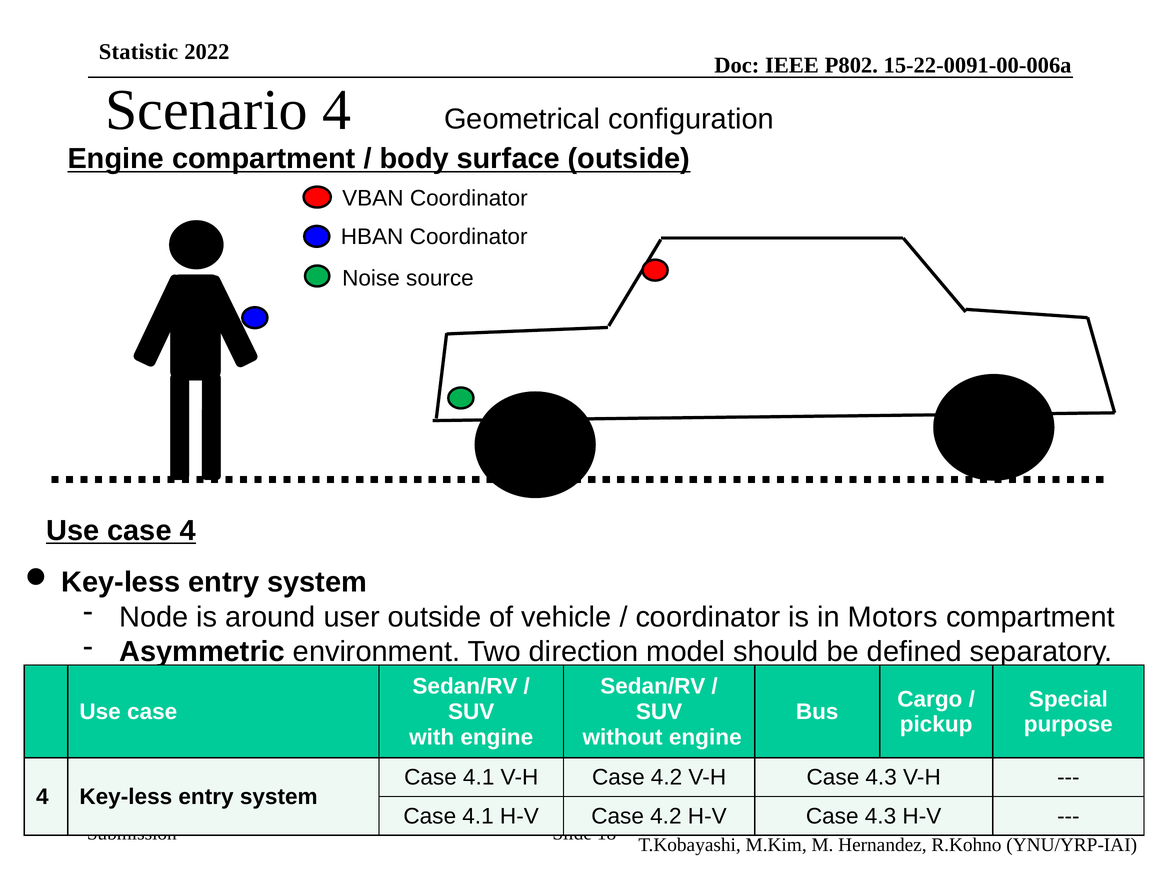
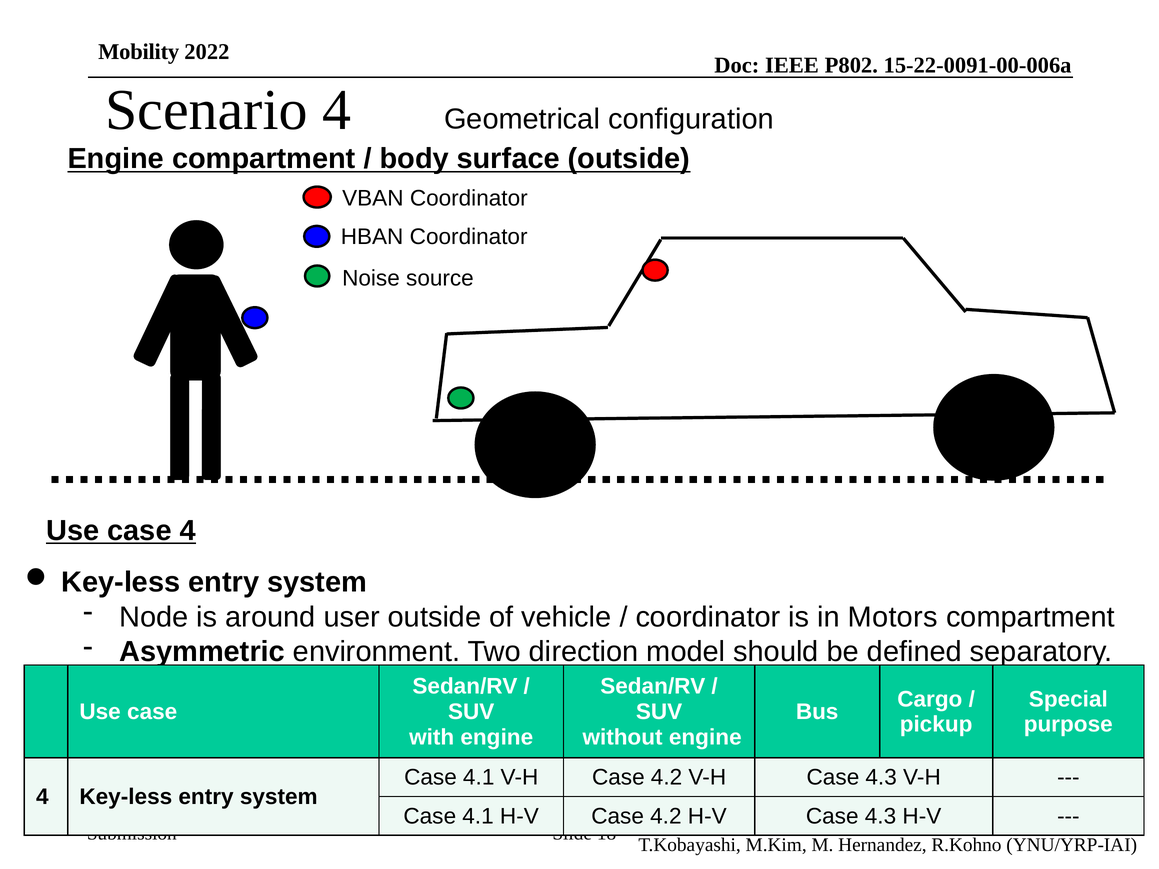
Statistic: Statistic -> Mobility (139, 52)
